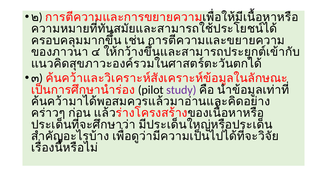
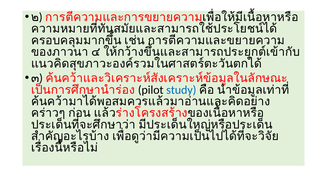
study colour: purple -> blue (181, 90)
